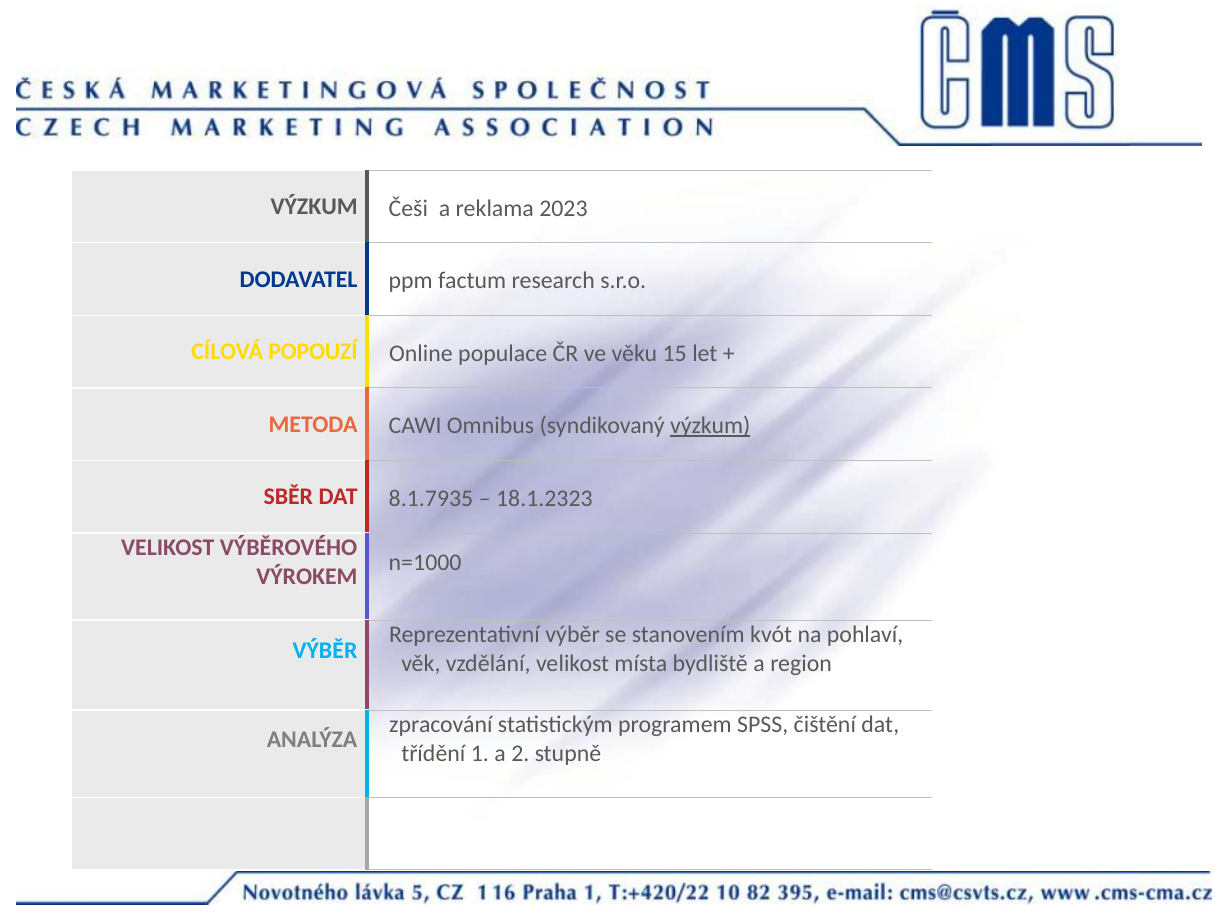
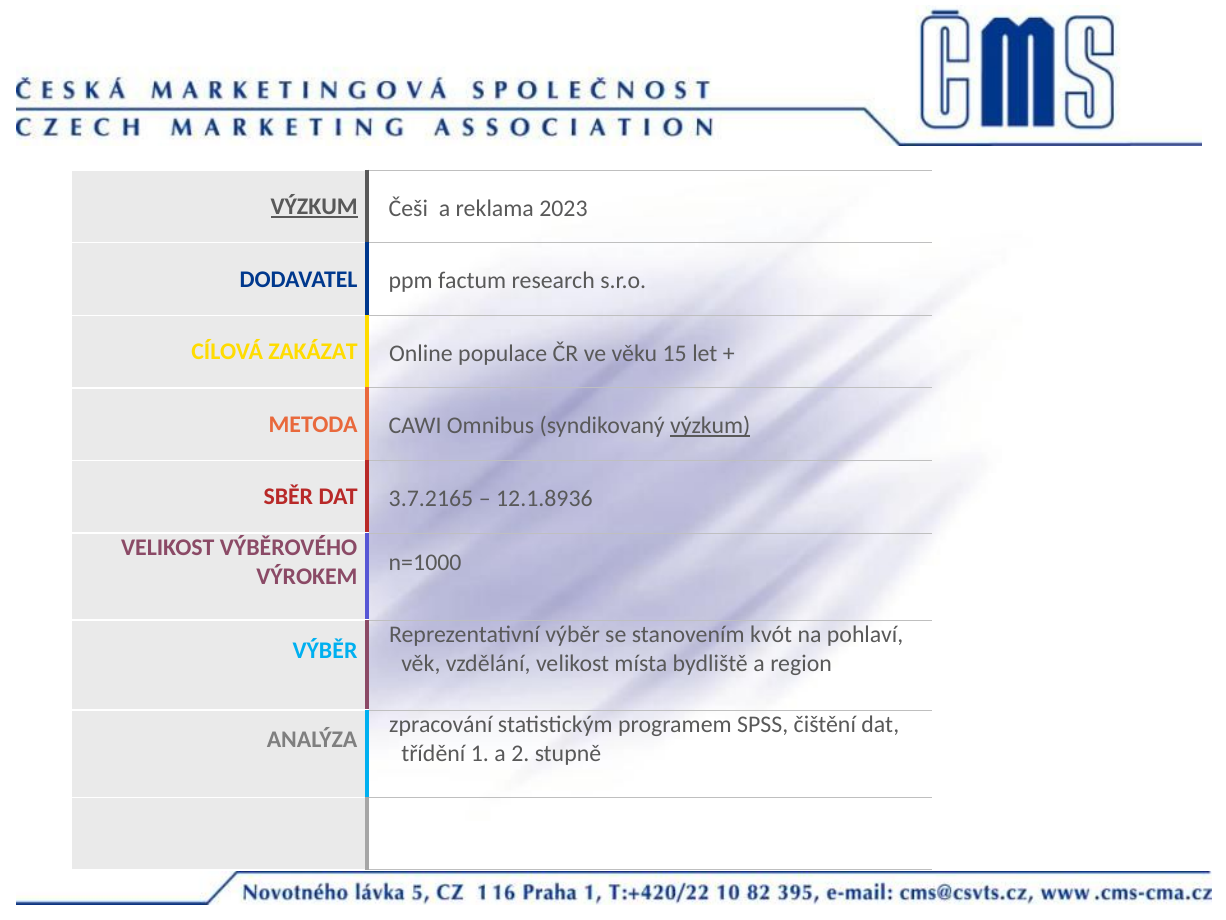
VÝZKUM underline: none -> present (314, 207)
POPOUZÍ: POPOUZÍ -> ZAKÁZAT (313, 352)
8.1.7935: 8.1.7935 -> 3.7.2165 (431, 498)
18.1.2323: 18.1.2323 -> 12.1.8936 (544, 498)
